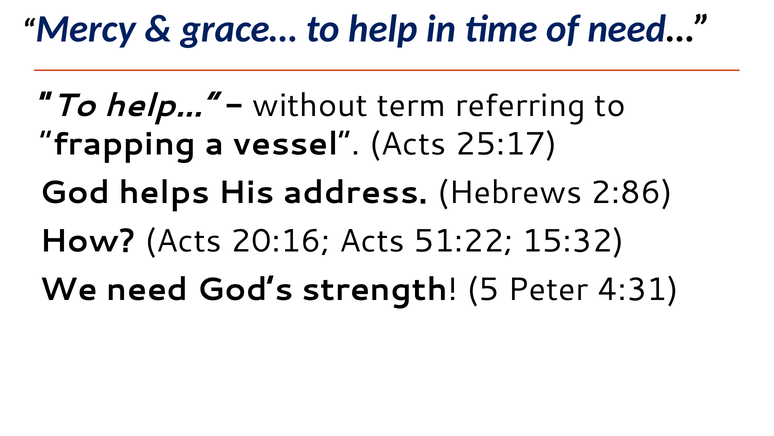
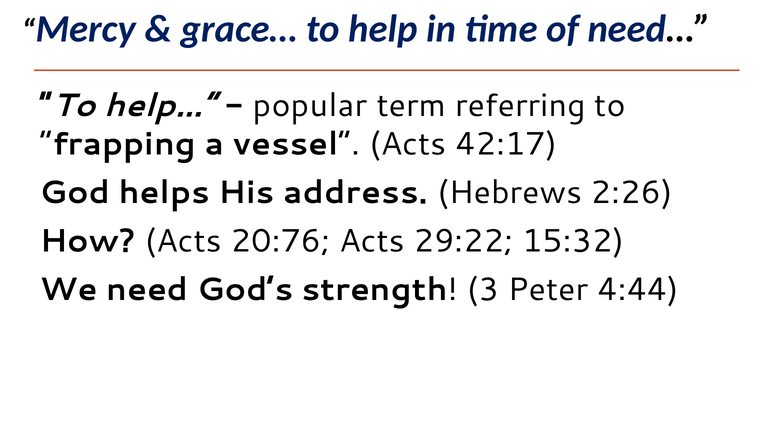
without: without -> popular (310, 105)
25:17: 25:17 -> 42:17 (506, 144)
2:86: 2:86 -> 2:26 (632, 192)
20:16: 20:16 -> 20:76 (281, 241)
51:22: 51:22 -> 29:22 (463, 241)
5: 5 -> 3 (483, 289)
4:31: 4:31 -> 4:44 (638, 289)
